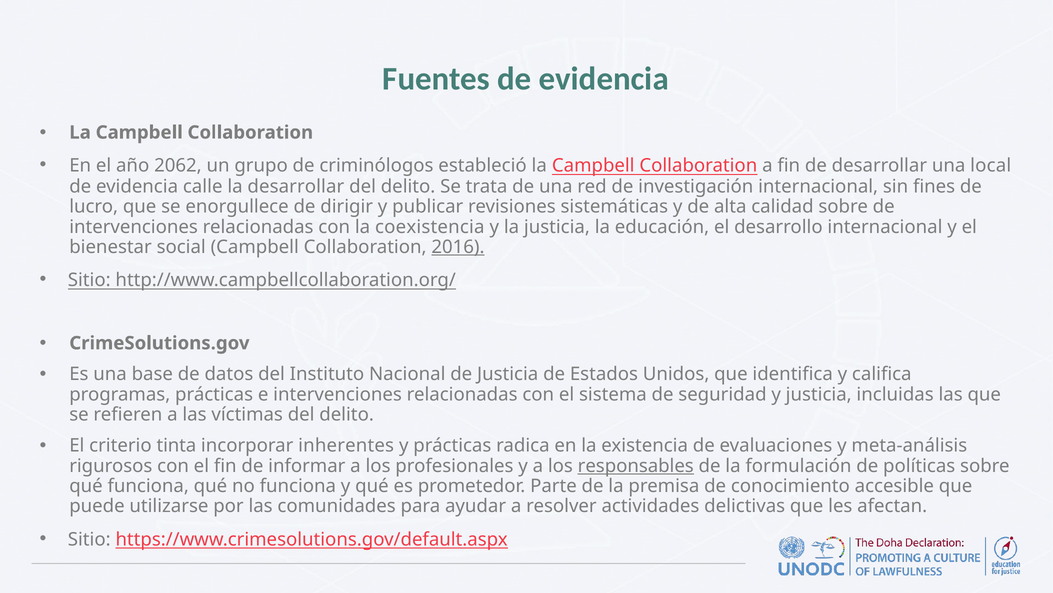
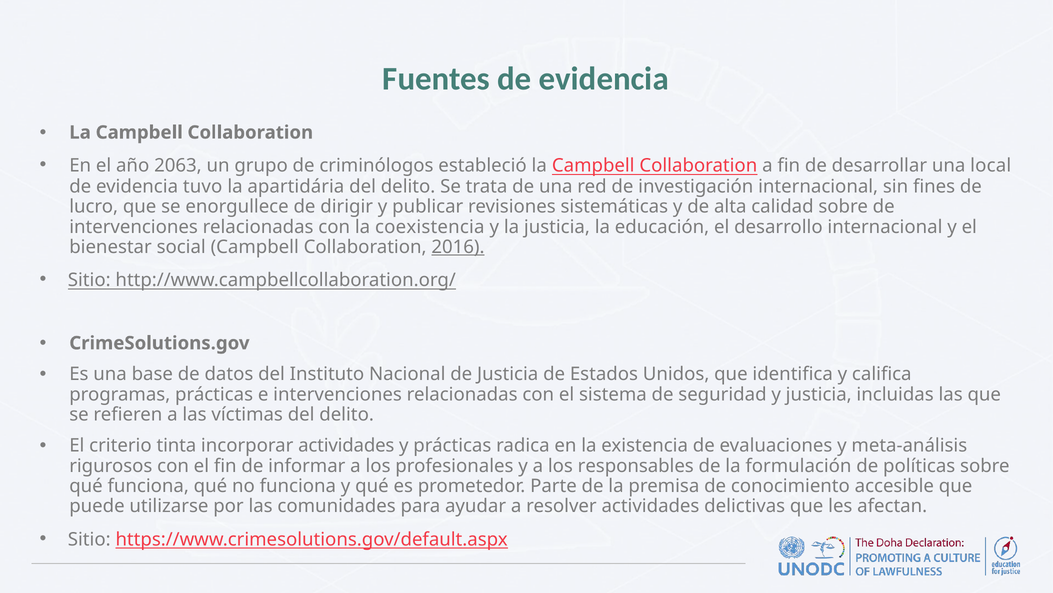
2062: 2062 -> 2063 (178, 166)
calle: calle -> tuvo (203, 186)
la desarrollar: desarrollar -> apartidária (296, 186)
incorporar inherentes: inherentes -> actividades (346, 445)
responsables underline: present -> none (636, 466)
